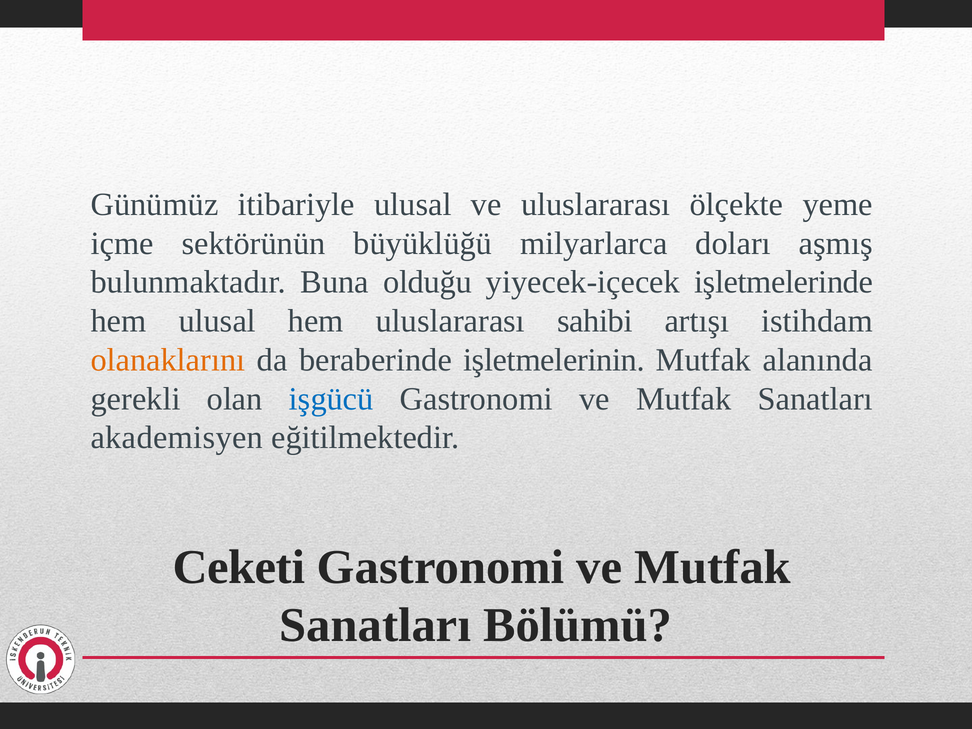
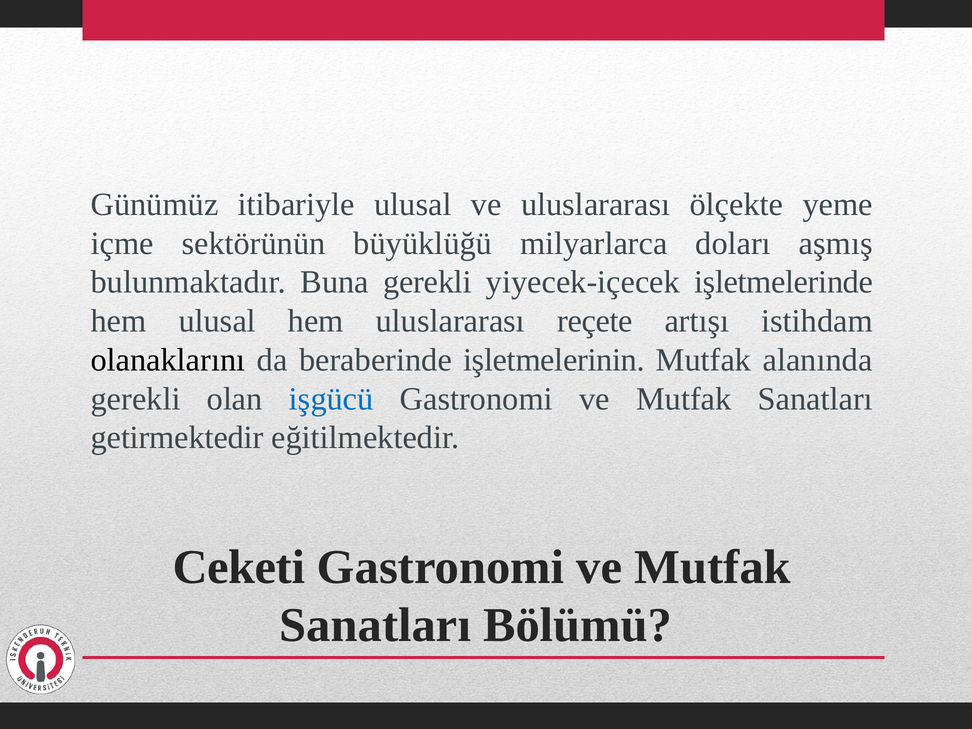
Buna olduğu: olduğu -> gerekli (428, 282)
sahibi: sahibi -> reçete (595, 321)
olanaklarını colour: orange -> black (168, 360)
akademisyen: akademisyen -> getirmektedir (177, 438)
